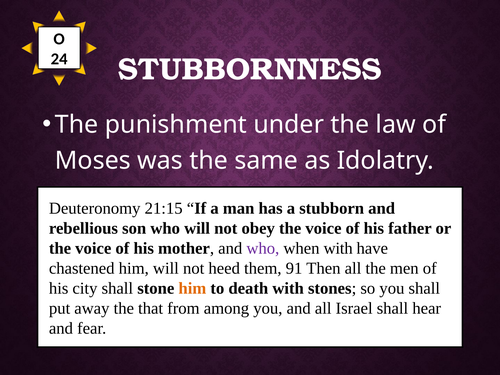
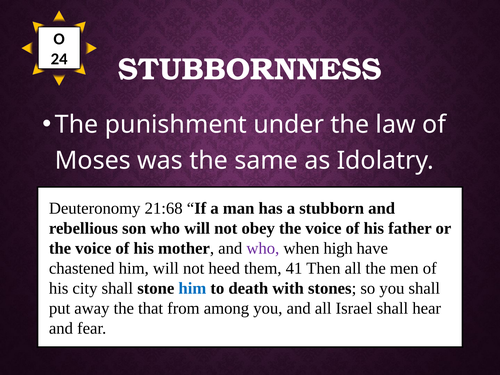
21:15: 21:15 -> 21:68 (164, 208)
when with: with -> high (338, 248)
91: 91 -> 41 (294, 268)
him colour: orange -> blue (192, 288)
